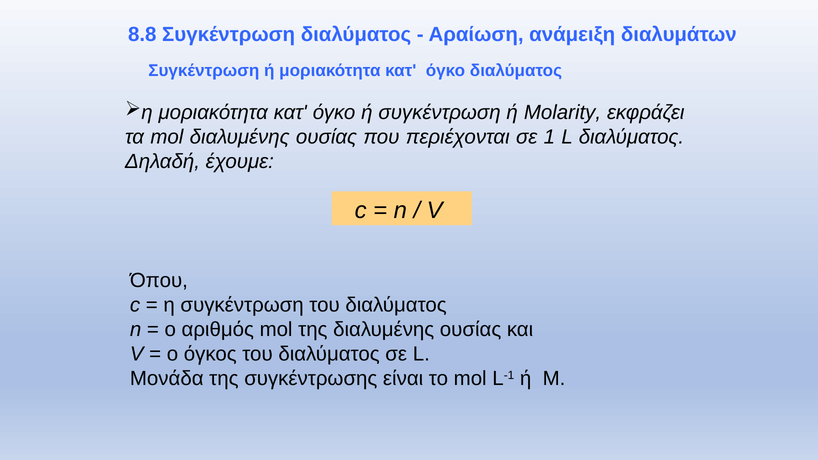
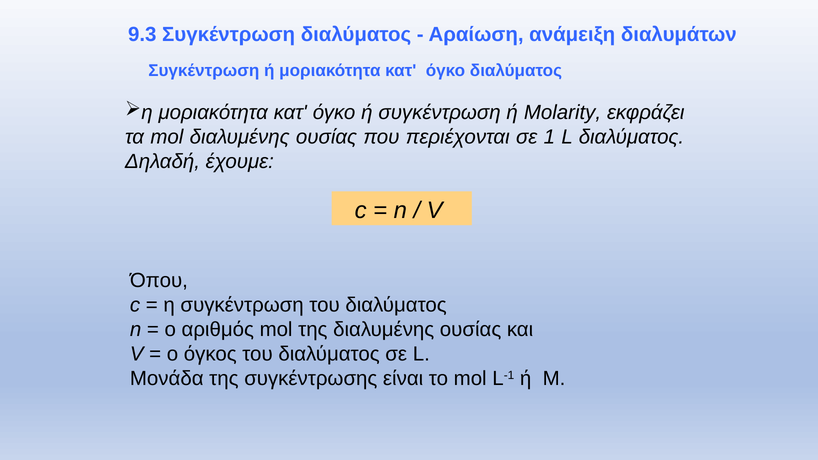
8.8: 8.8 -> 9.3 (142, 34)
